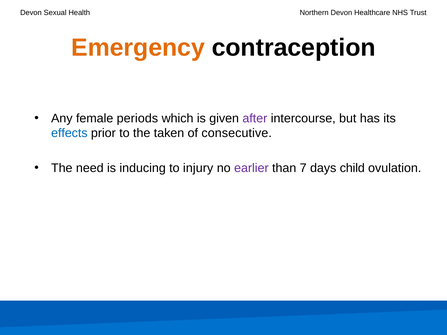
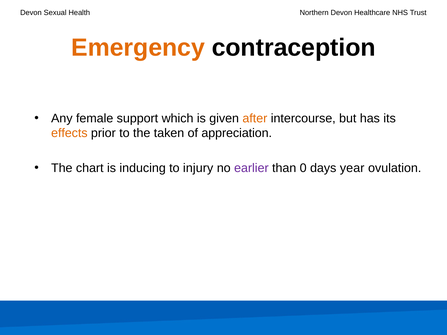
periods: periods -> support (137, 118)
after colour: purple -> orange (255, 118)
effects colour: blue -> orange (69, 133)
consecutive: consecutive -> appreciation (237, 133)
need: need -> chart (90, 168)
7: 7 -> 0 (303, 168)
child: child -> year (352, 168)
